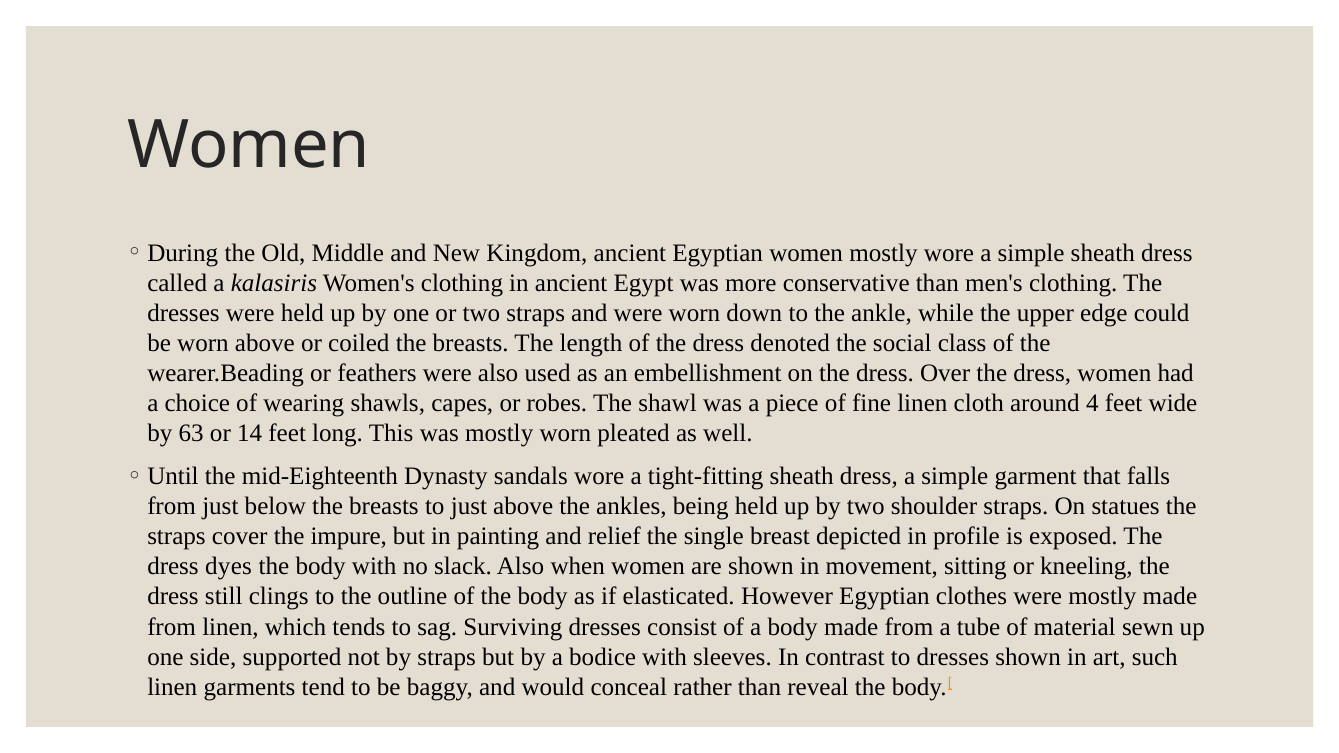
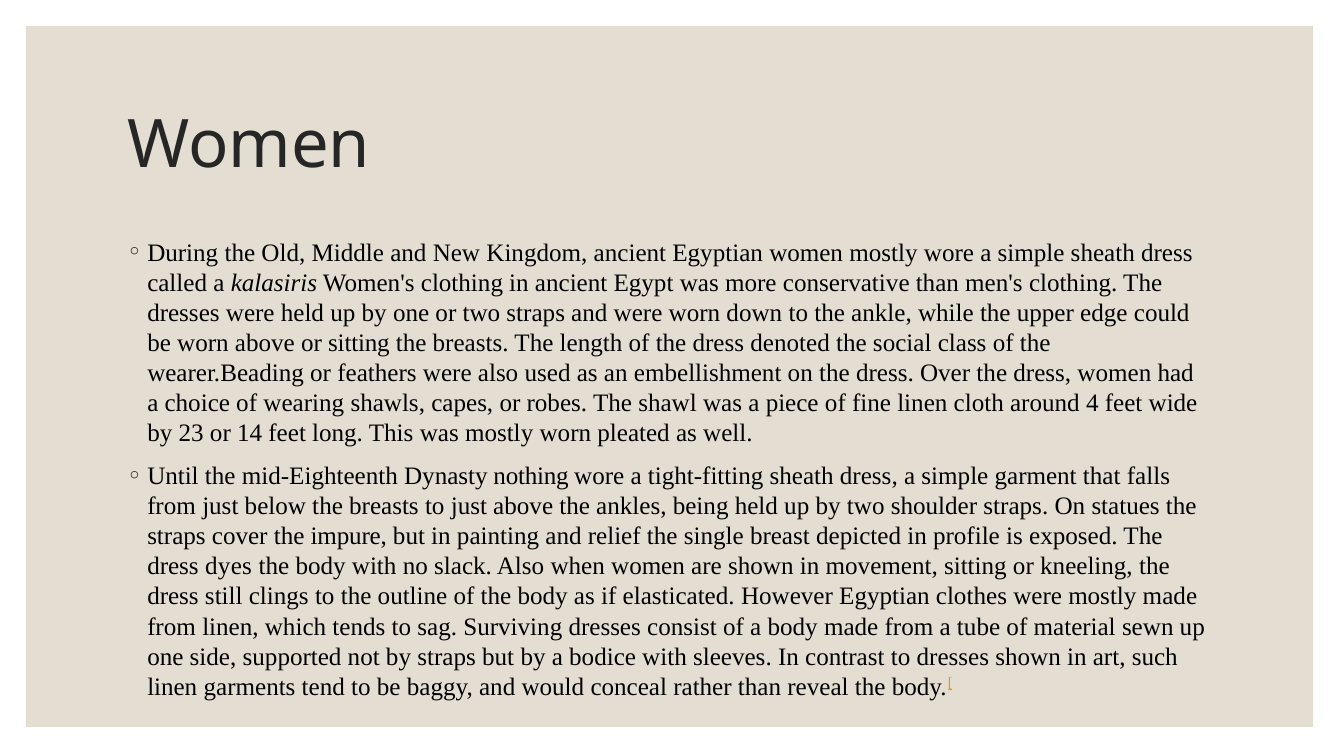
or coiled: coiled -> sitting (359, 343)
63: 63 -> 23 (191, 434)
sandals: sandals -> nothing (531, 476)
